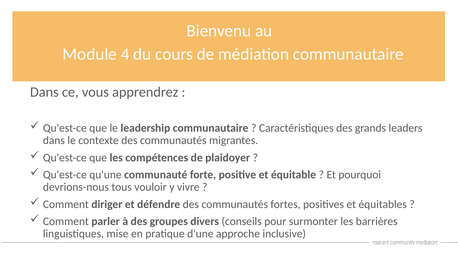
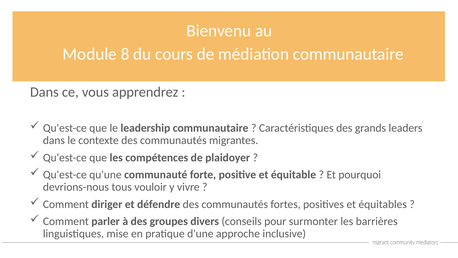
4: 4 -> 8 (125, 54)
